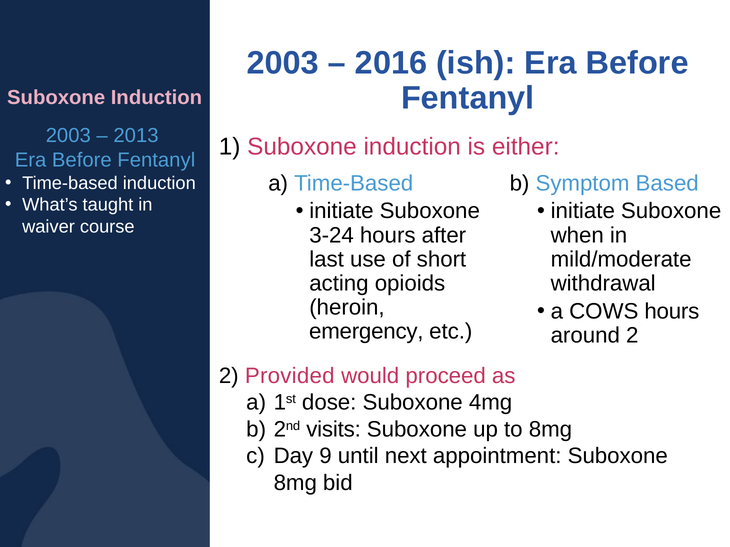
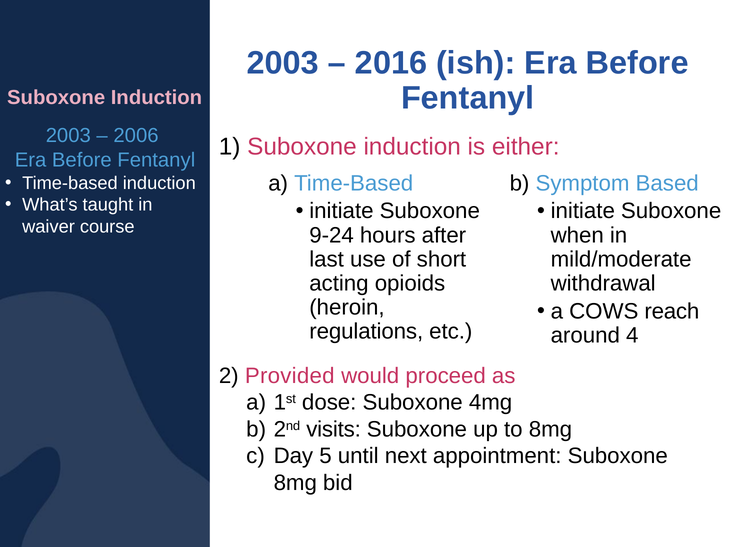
2013: 2013 -> 2006 (136, 136)
3-24: 3-24 -> 9-24 (332, 235)
COWS hours: hours -> reach (672, 311)
emergency: emergency -> regulations (366, 332)
around 2: 2 -> 4 (632, 336)
9: 9 -> 5 (326, 457)
